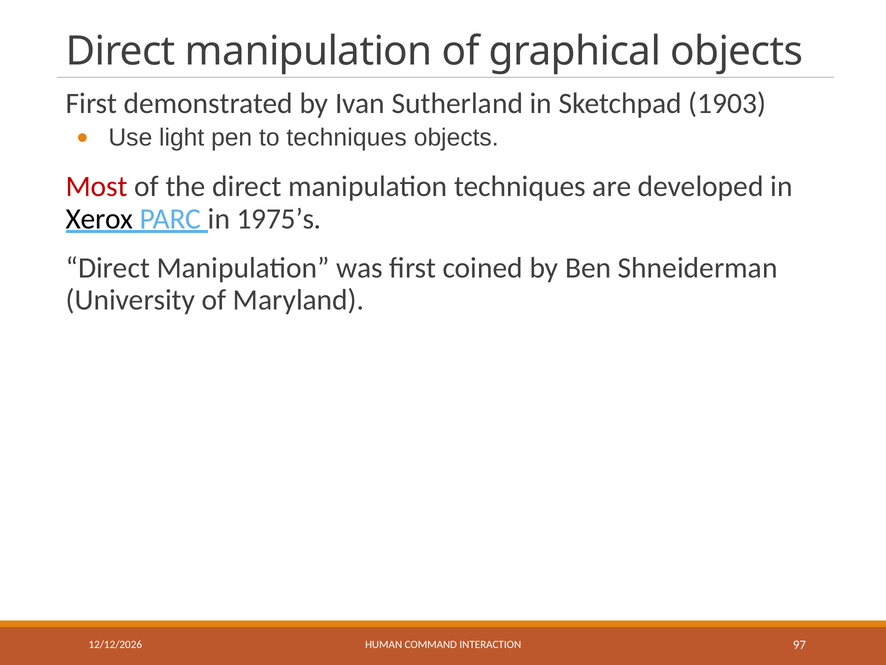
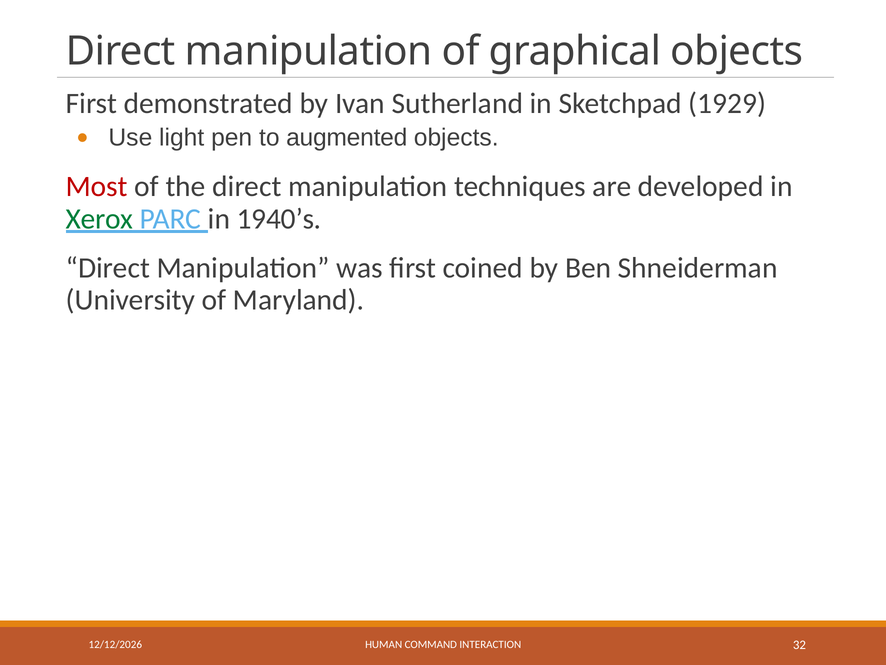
1903: 1903 -> 1929 (727, 103)
to techniques: techniques -> augmented (347, 138)
Xerox colour: black -> green (99, 219)
1975’s: 1975’s -> 1940’s (279, 219)
97: 97 -> 32 (799, 644)
